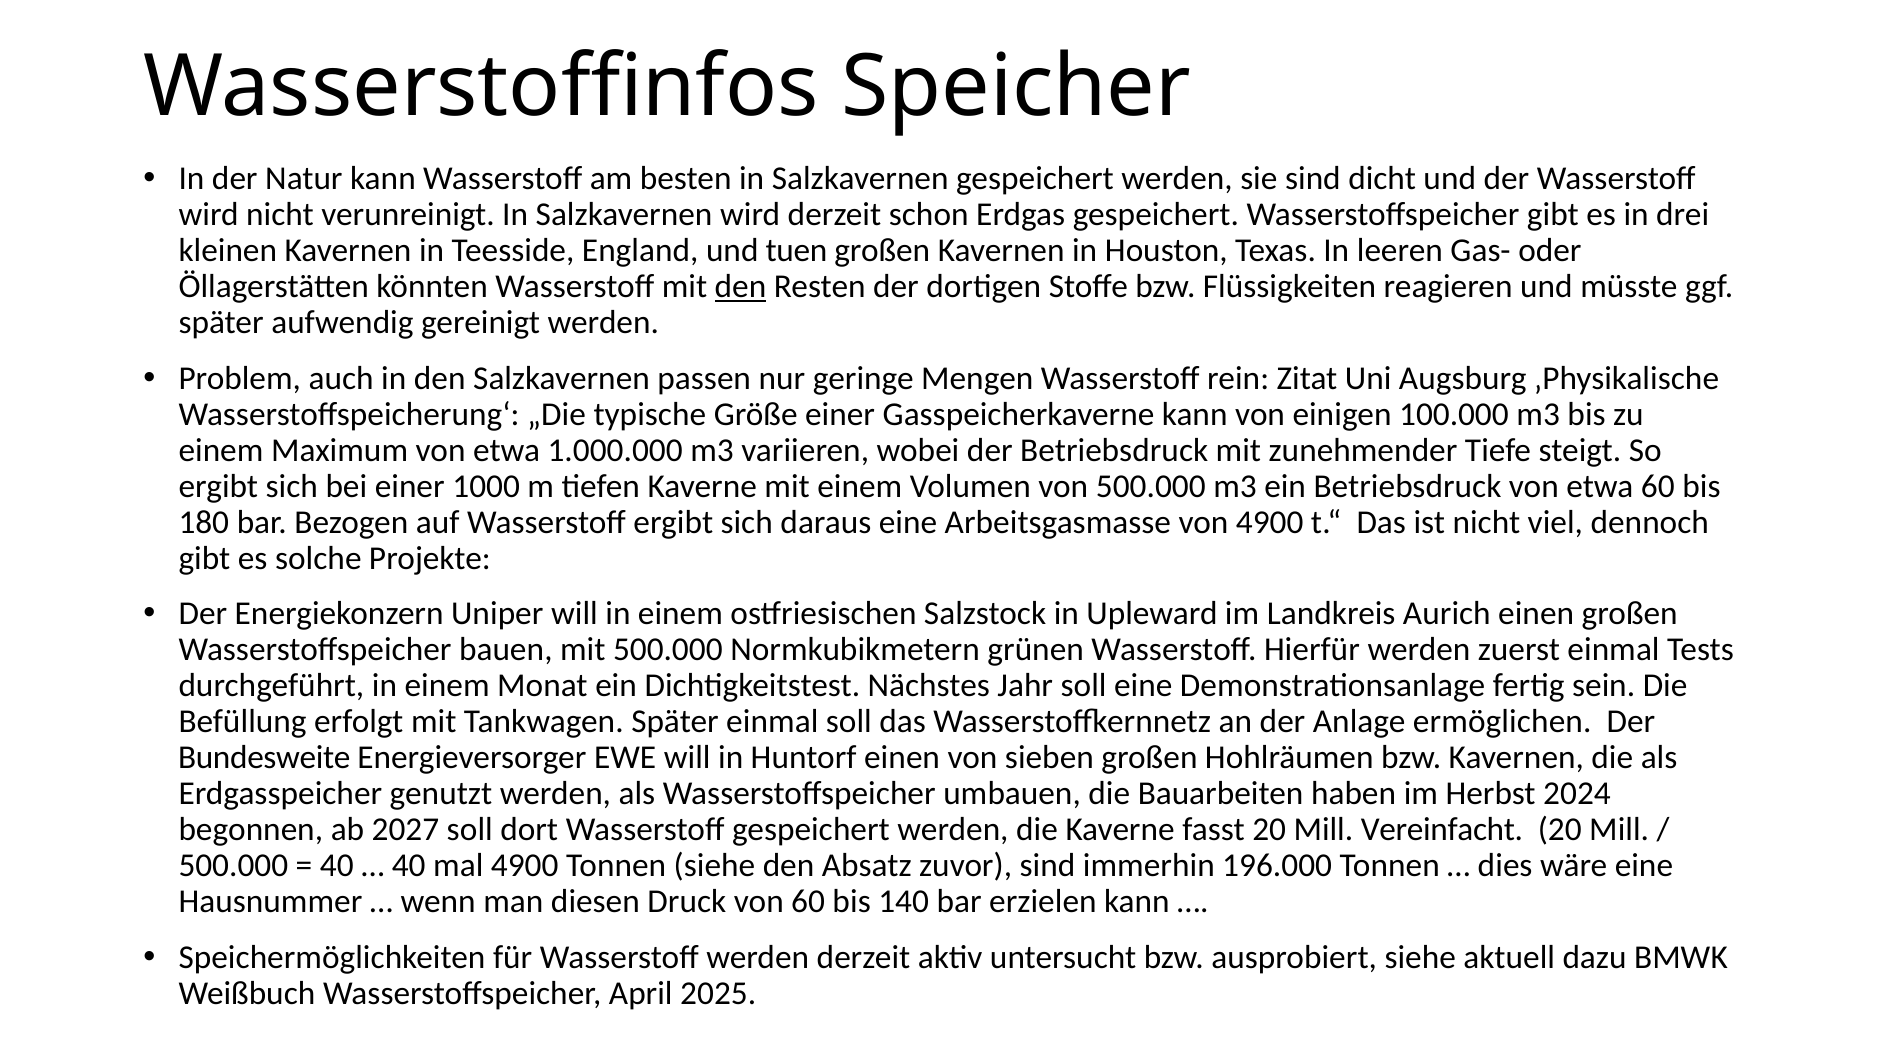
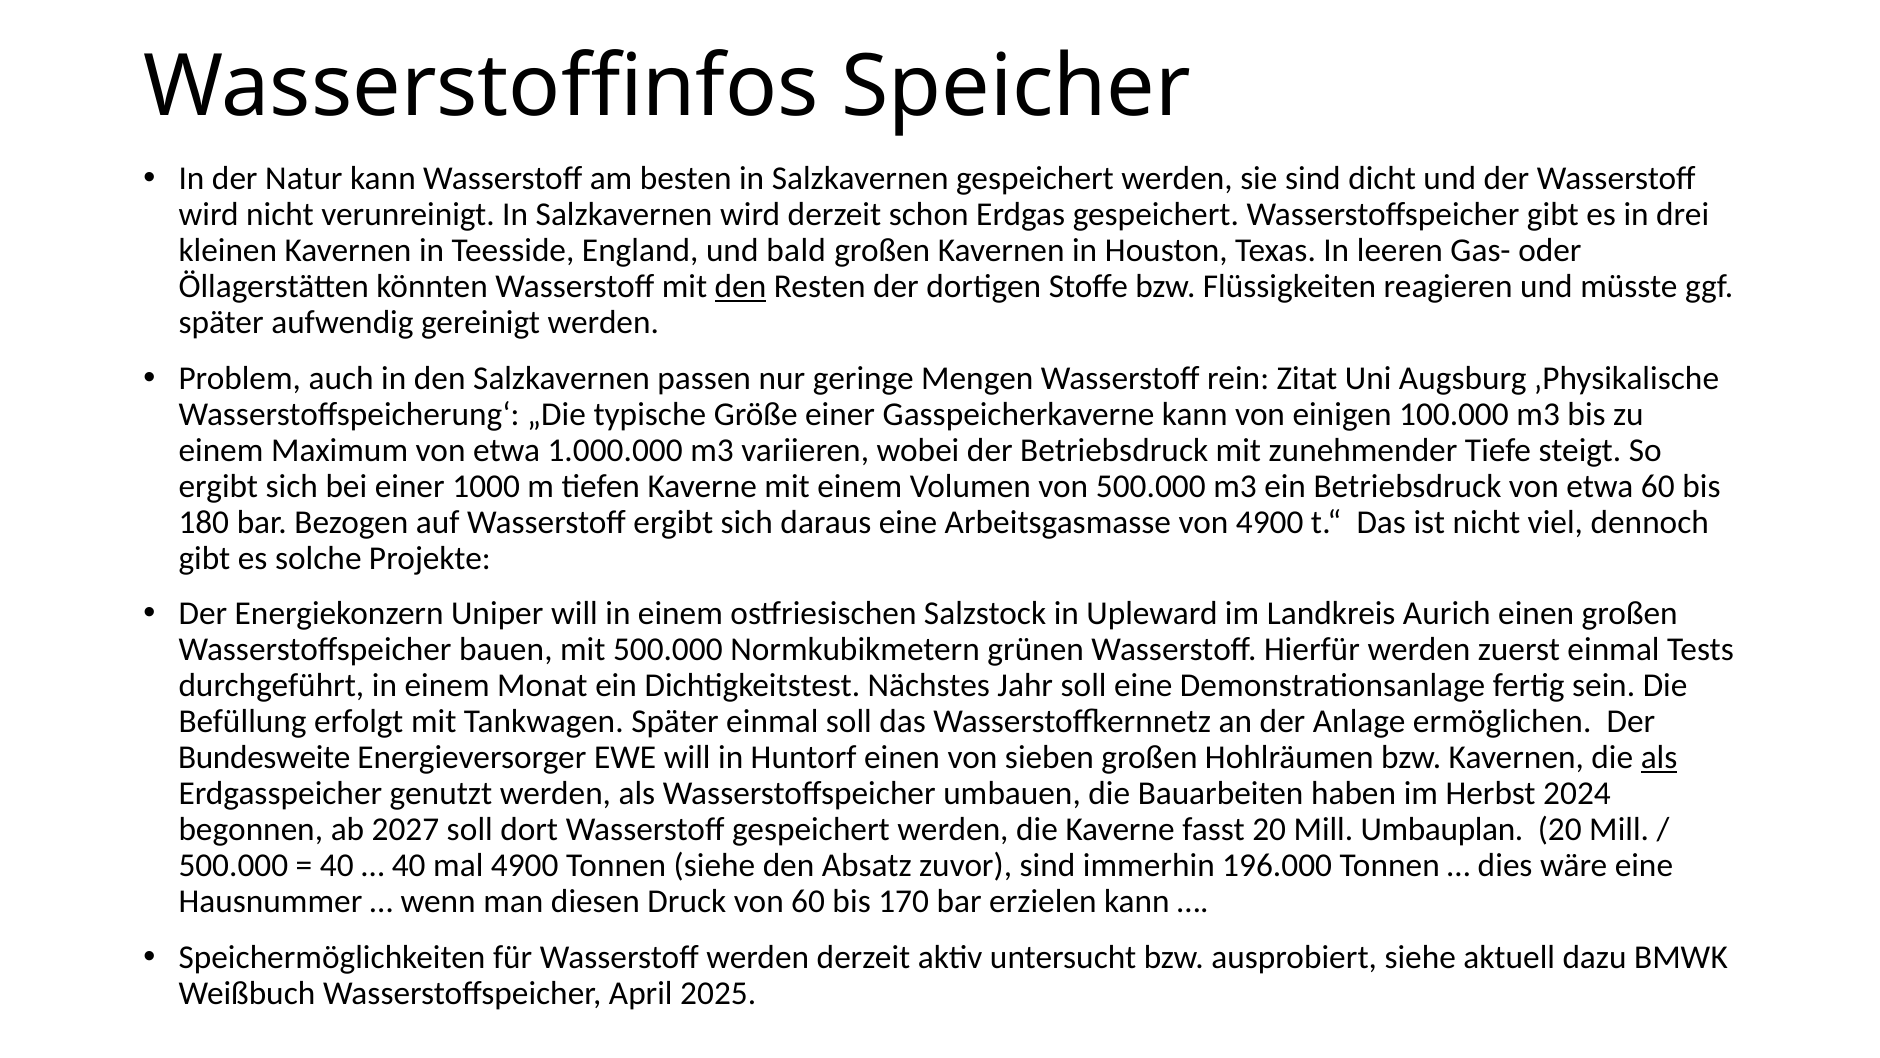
tuen: tuen -> bald (796, 251)
als underline: none -> present (1659, 757)
Vereinfacht: Vereinfacht -> Umbauplan (1442, 829)
140: 140 -> 170 (904, 901)
